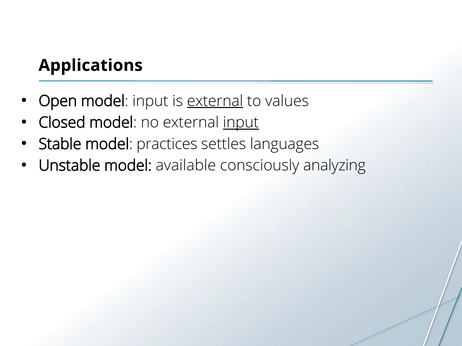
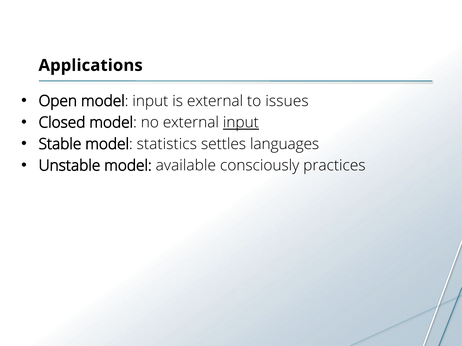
external underline: present -> none (215, 101)
values: values -> issues (287, 101)
practices: practices -> statistics (167, 144)
analyzing: analyzing -> practices (334, 166)
